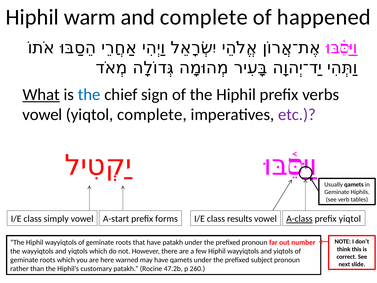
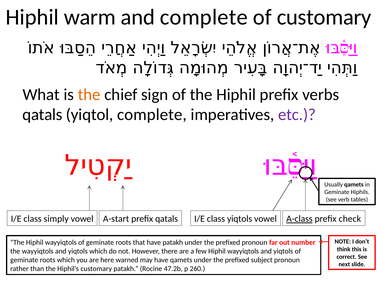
of happened: happened -> customary (324, 17)
What underline: present -> none (41, 94)
the colour: blue -> orange (89, 94)
vowel: vowel -> qatals (42, 115)
prefix forms: forms -> qatals (167, 219)
class results: results -> yiqtols (240, 219)
prefix yiqtol: yiqtol -> check (350, 219)
